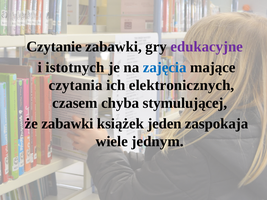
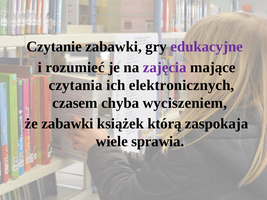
istotnych: istotnych -> rozumieć (75, 67)
zajęcia colour: blue -> purple (165, 67)
stymulującej: stymulującej -> wyciszeniem (185, 103)
jeden: jeden -> którą (164, 124)
jednym: jednym -> sprawia (158, 142)
